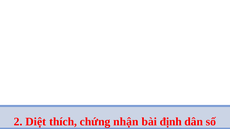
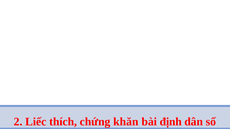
Diệt: Diệt -> Liếc (36, 122)
nhận: nhận -> khăn (126, 122)
